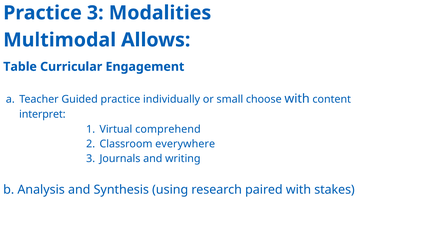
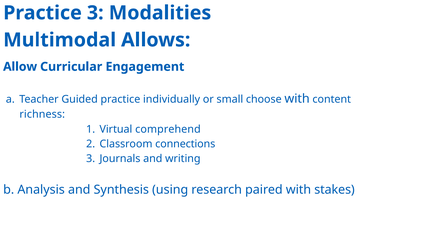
Table: Table -> Allow (20, 67)
interpret: interpret -> richness (42, 114)
everywhere: everywhere -> connections (185, 144)
